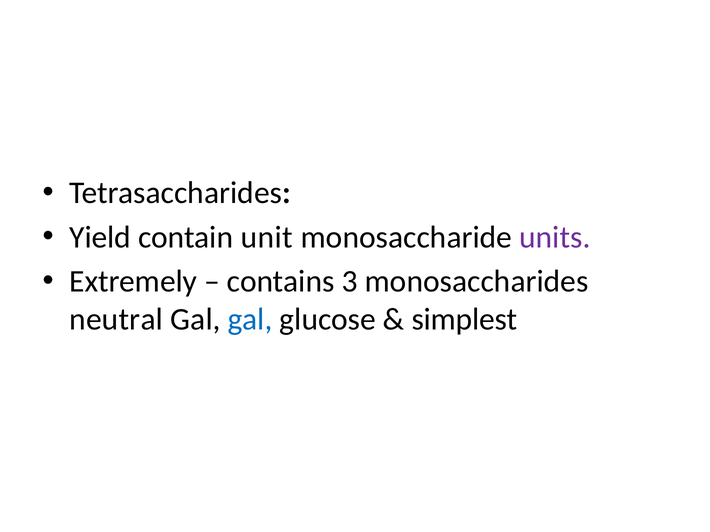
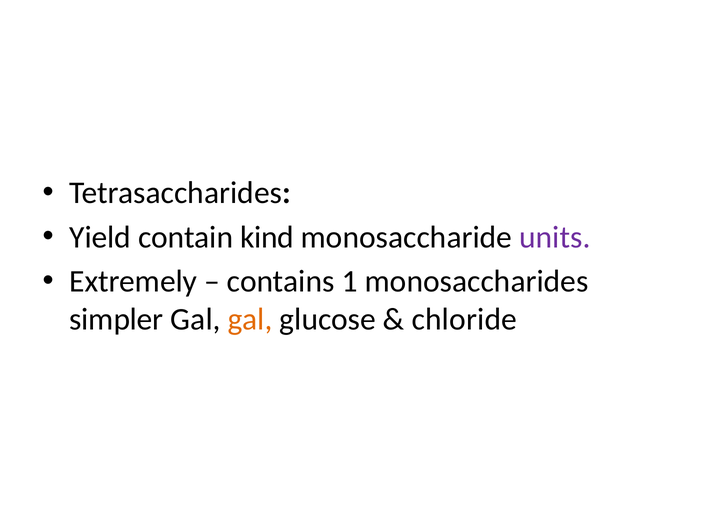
unit: unit -> kind (267, 237)
3: 3 -> 1 (350, 282)
neutral: neutral -> simpler (116, 319)
gal colour: blue -> orange (250, 319)
simplest: simplest -> chloride (464, 319)
